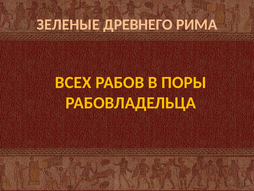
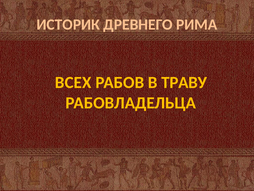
ЗЕЛЕНЫЕ: ЗЕЛЕНЫЕ -> ИСТОРИК (68, 25)
ПОРЫ: ПОРЫ -> ТРАВУ (184, 82)
